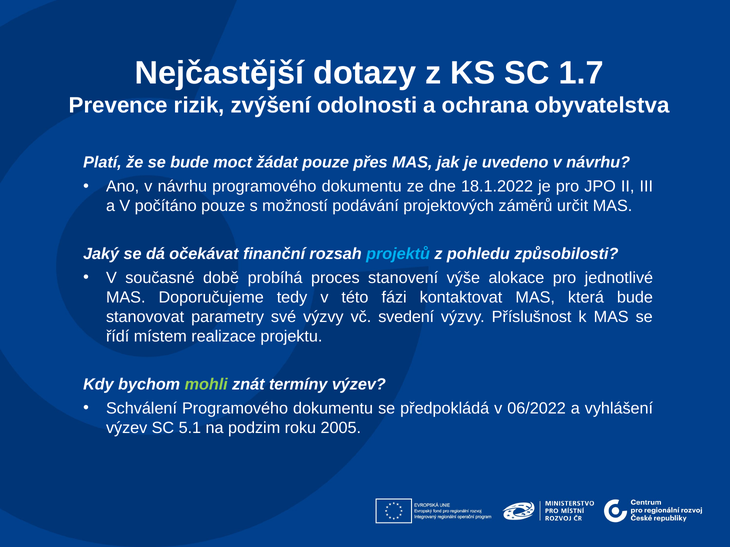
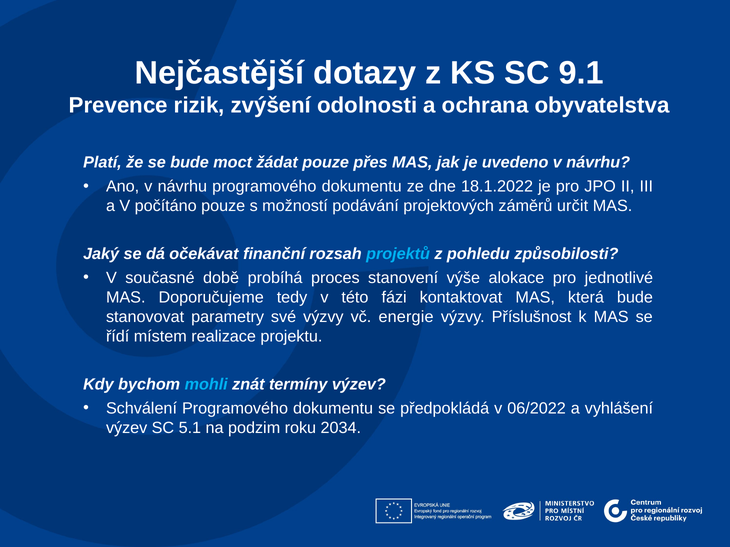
1.7: 1.7 -> 9.1 (581, 73)
svedení: svedení -> energie (406, 317)
mohli colour: light green -> light blue (206, 385)
2005: 2005 -> 2034 (341, 428)
